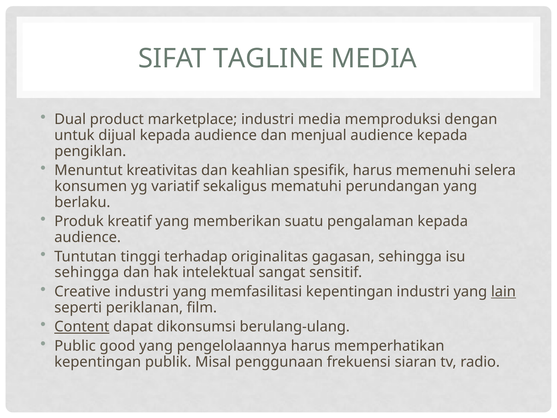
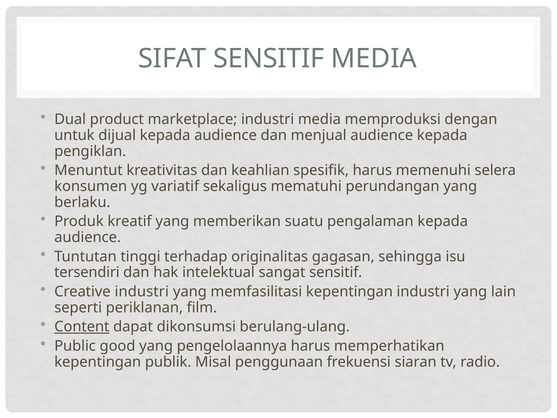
SIFAT TAGLINE: TAGLINE -> SENSITIF (269, 58)
sehingga: sehingga -> tersendiri (87, 272)
lain underline: present -> none (503, 291)
